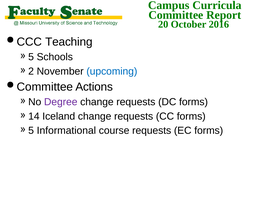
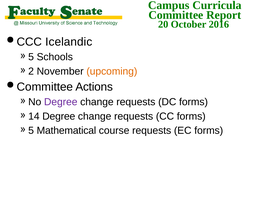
Teaching: Teaching -> Icelandic (69, 42)
upcoming colour: blue -> orange (112, 71)
Iceland: Iceland -> Degree (59, 116)
Informational: Informational -> Mathematical (66, 130)
